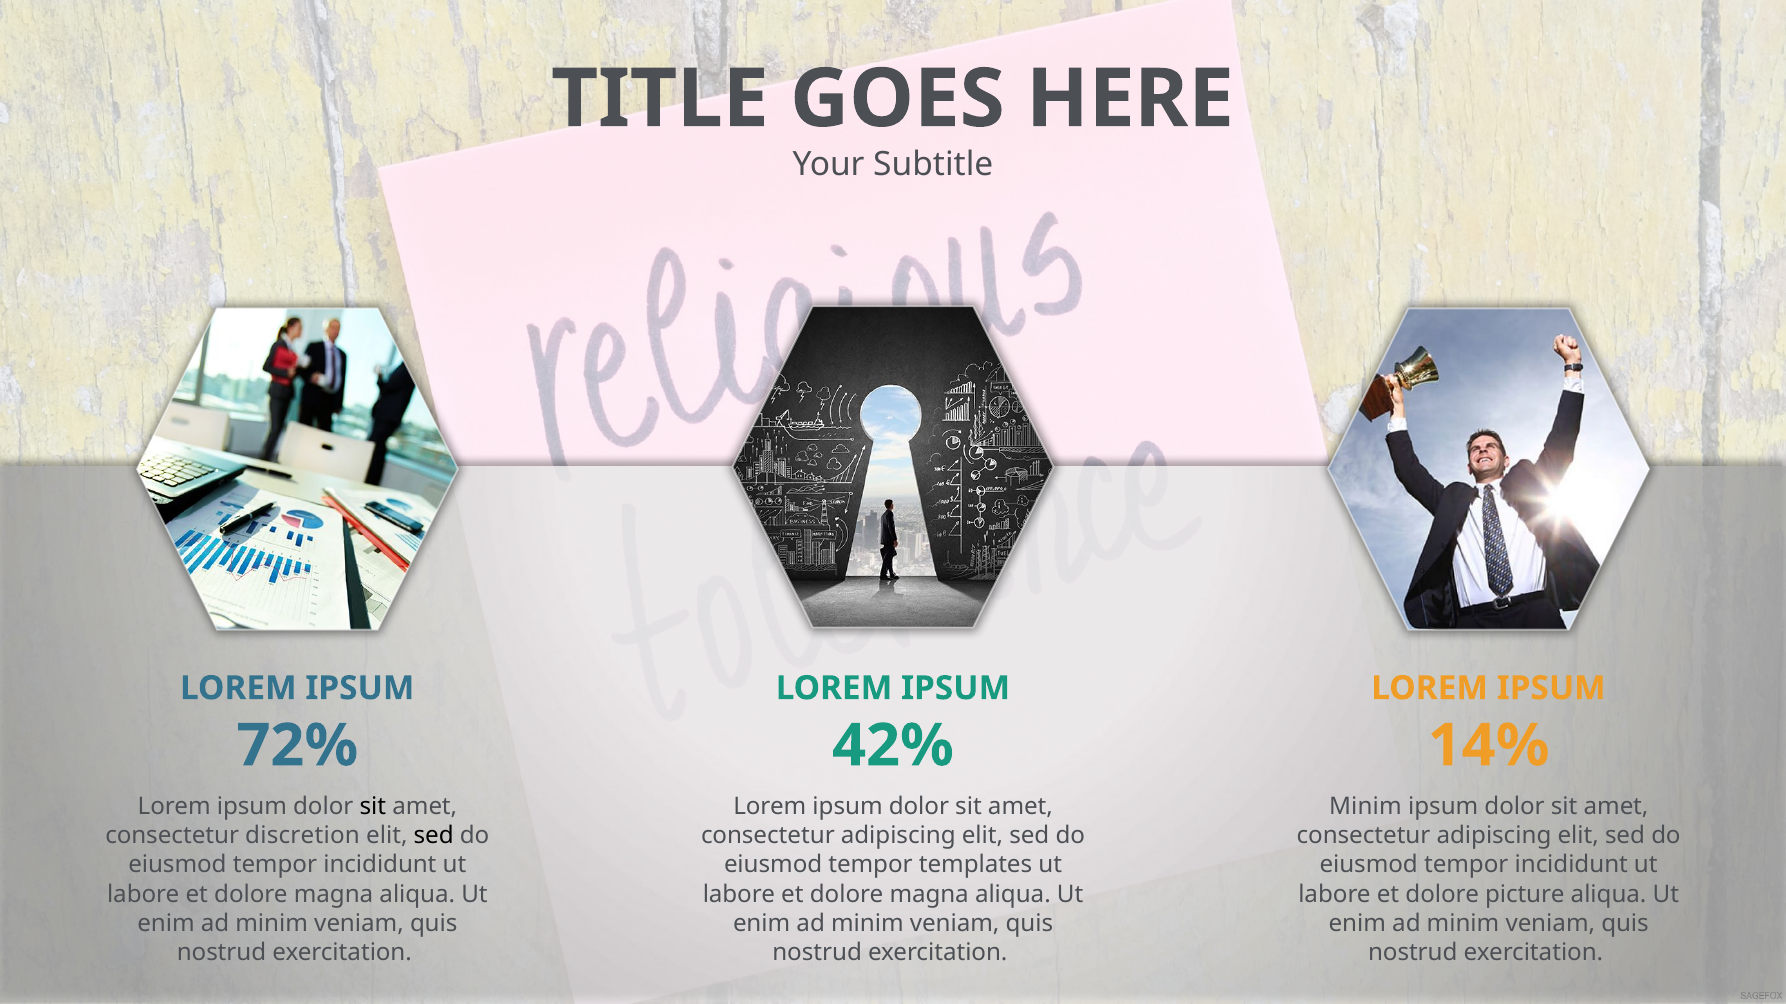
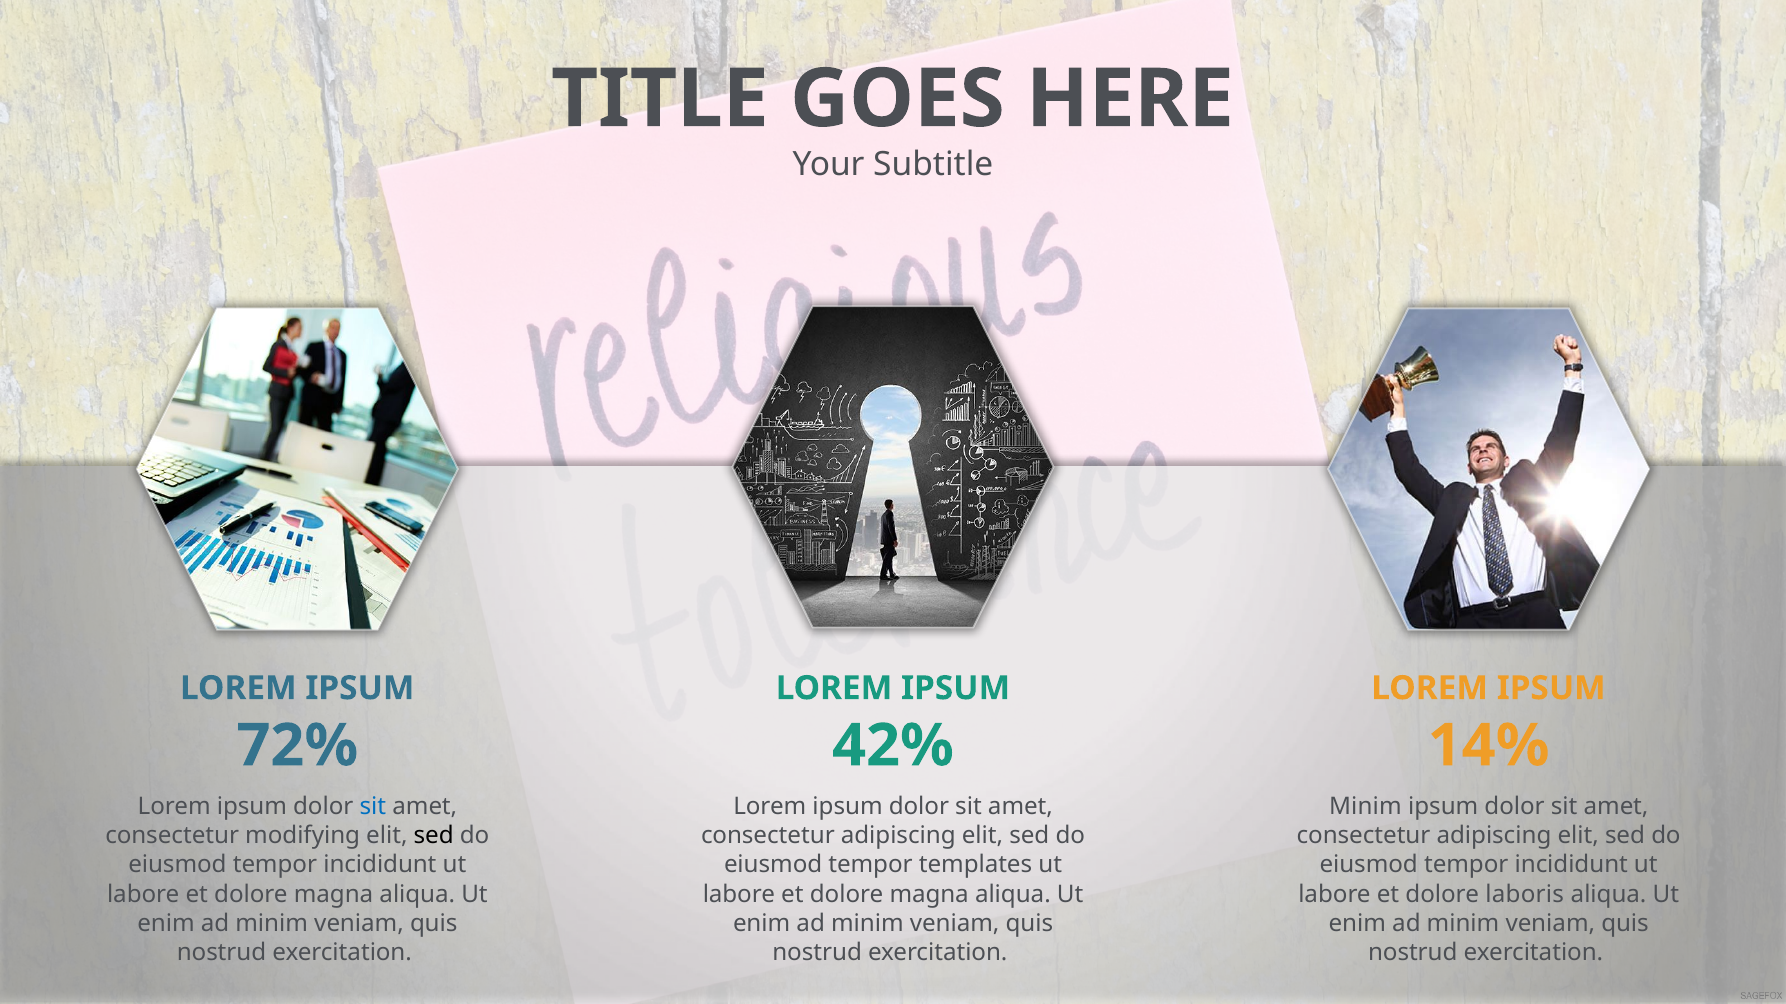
sit colour: black -> blue (373, 807)
discretion: discretion -> modifying (303, 836)
picture: picture -> laboris (1525, 895)
